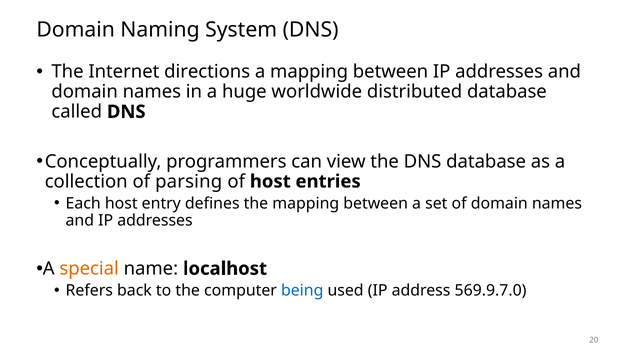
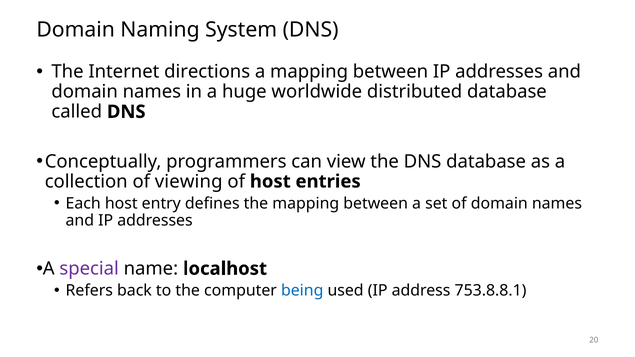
parsing: parsing -> viewing (189, 182)
special colour: orange -> purple (89, 269)
569.9.7.0: 569.9.7.0 -> 753.8.8.1 (491, 291)
